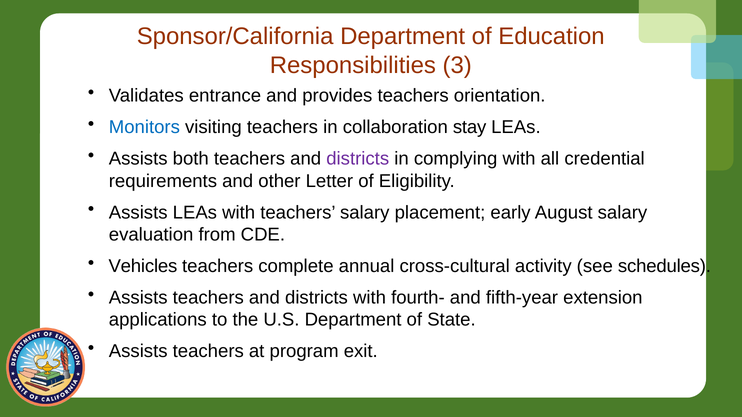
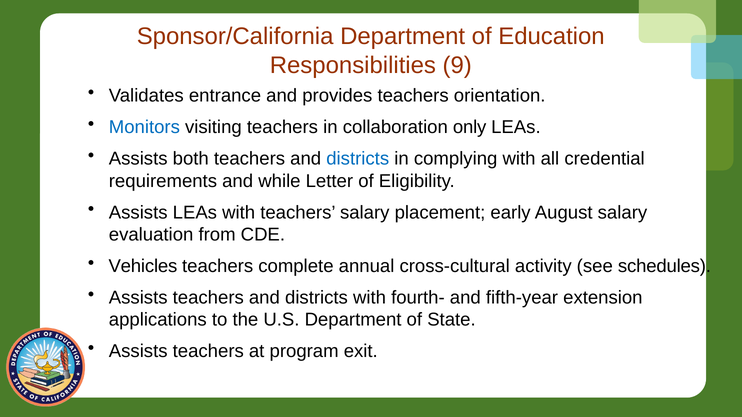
3: 3 -> 9 (457, 65)
stay: stay -> only (470, 127)
districts colour: purple -> blue (358, 159)
other: other -> while (279, 181)
